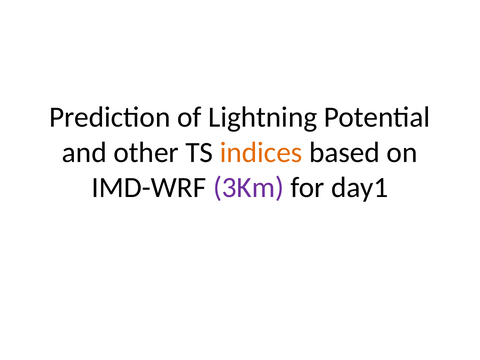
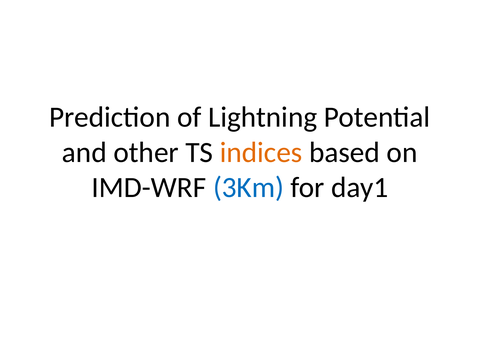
3Km colour: purple -> blue (248, 188)
